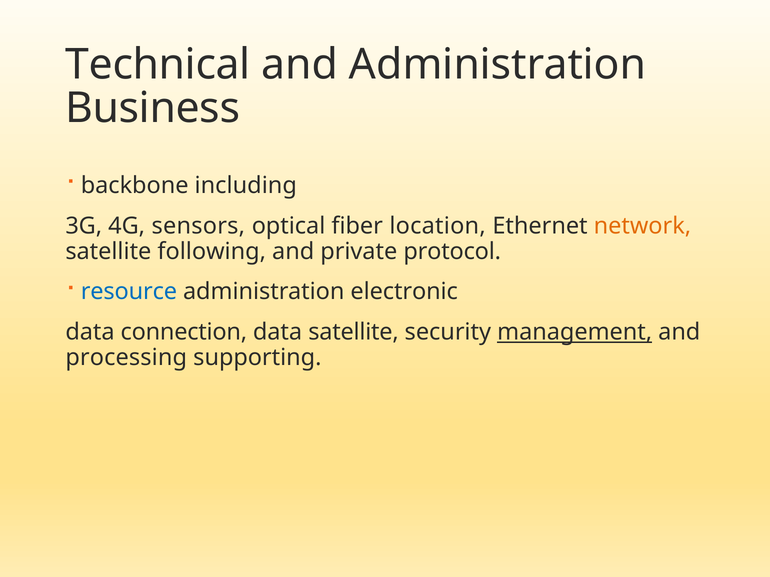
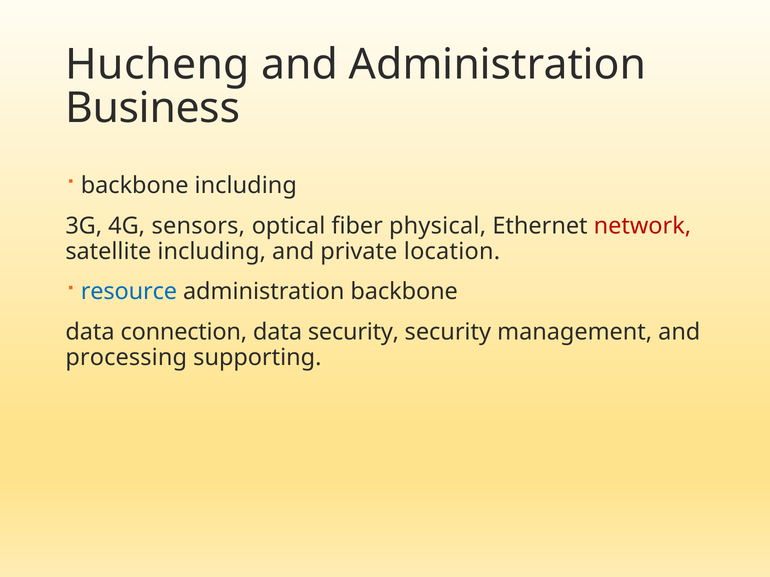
Technical: Technical -> Hucheng (158, 65)
location: location -> physical (438, 226)
network colour: orange -> red (642, 226)
satellite following: following -> including (212, 252)
protocol: protocol -> location (452, 252)
administration electronic: electronic -> backbone (404, 292)
data satellite: satellite -> security (353, 332)
management underline: present -> none (575, 332)
